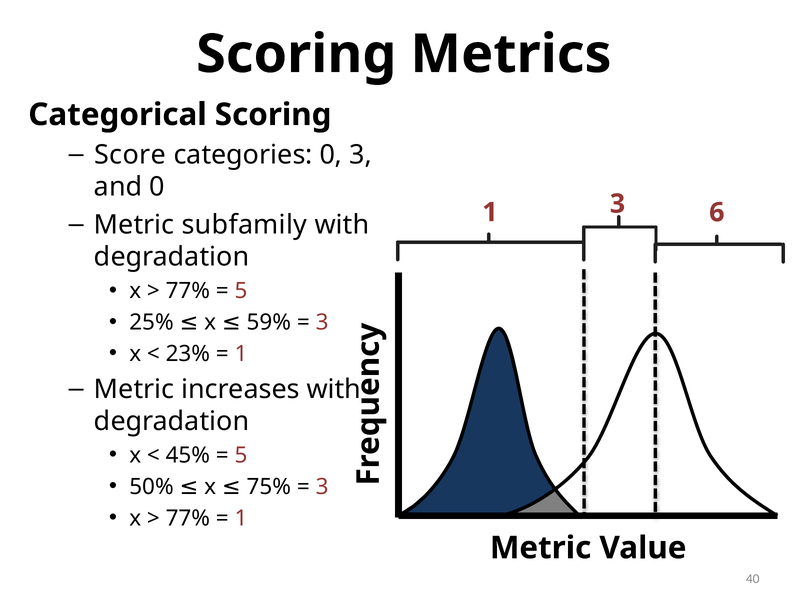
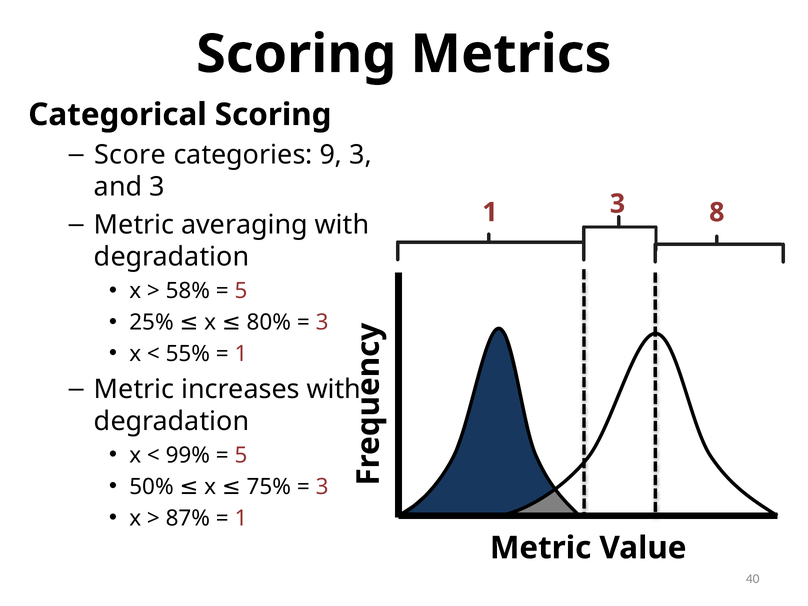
categories 0: 0 -> 9 (331, 155)
and 0: 0 -> 3 (157, 187)
6: 6 -> 8 (717, 212)
subfamily: subfamily -> averaging (244, 225)
77%: 77% -> 58% (188, 291)
59%: 59% -> 80% (269, 322)
23%: 23% -> 55% (188, 354)
45%: 45% -> 99% (188, 455)
77%: 77% -> 87% (188, 518)
